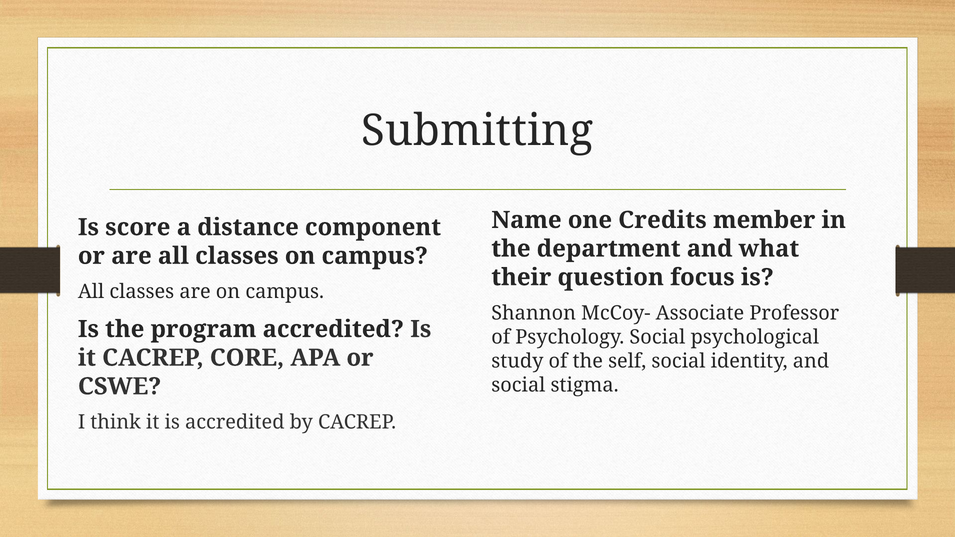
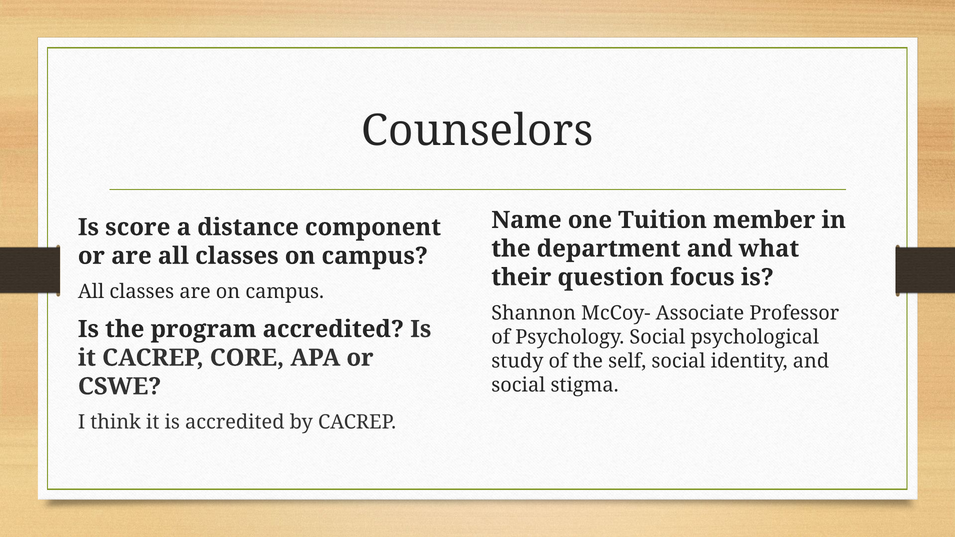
Submitting: Submitting -> Counselors (477, 131)
Credits: Credits -> Tuition (663, 220)
